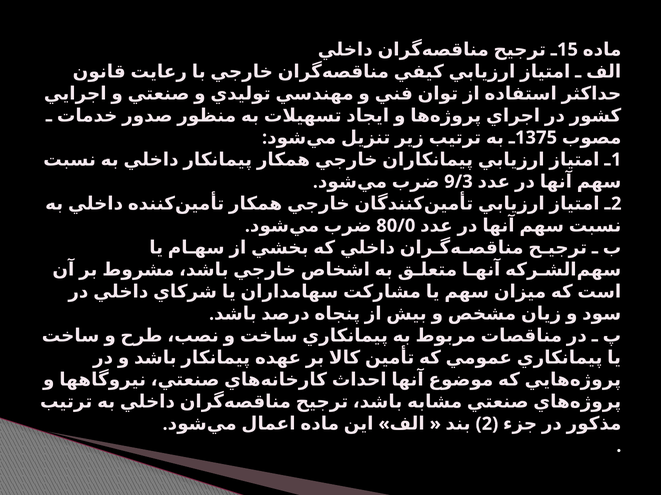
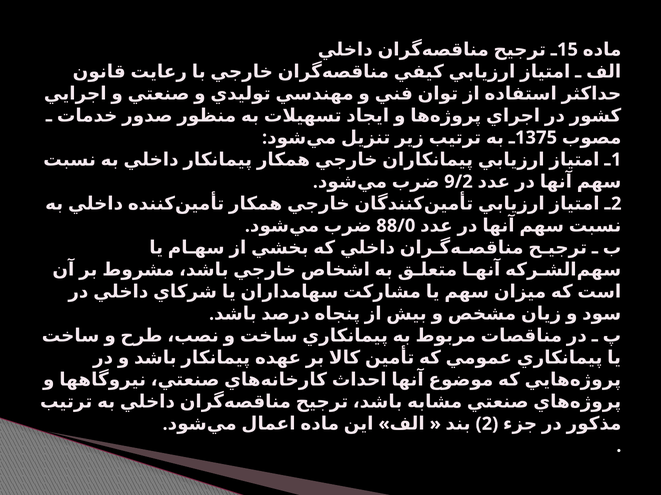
9/3: 9/3 -> 9/2 (458, 182)
80/0: 80/0 -> 88/0 (396, 226)
